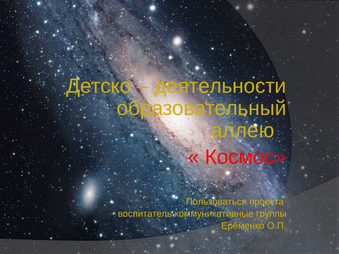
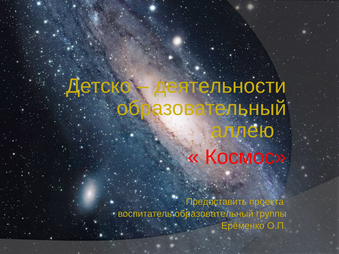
Пользоваться: Пользоваться -> Предоставить (216, 202)
воспитатель коммуникативные: коммуникативные -> образовательный (214, 214)
